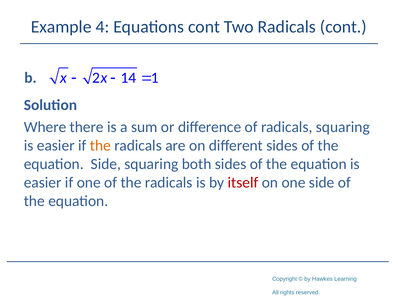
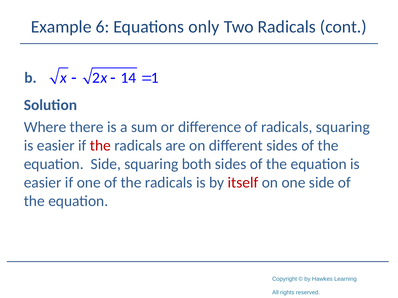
4: 4 -> 6 (102, 27)
Equations cont: cont -> only (204, 27)
the colour: orange -> red (100, 146)
